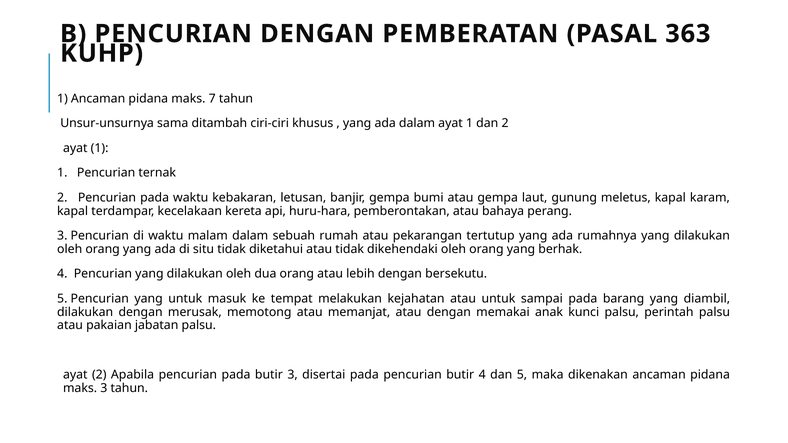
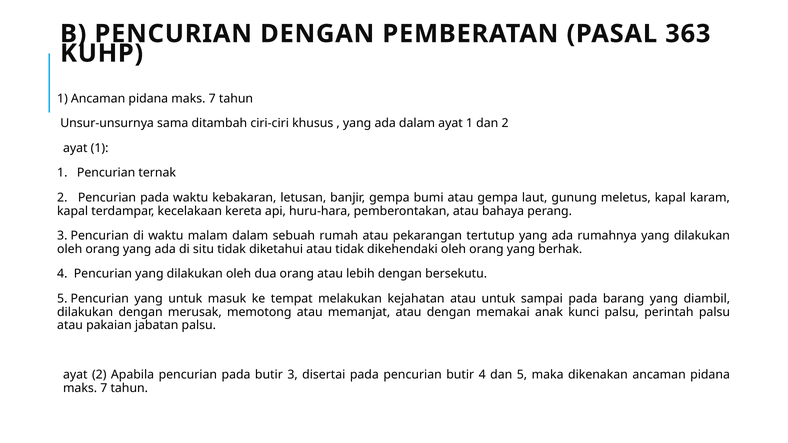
3: 3 -> 7 (104, 388)
